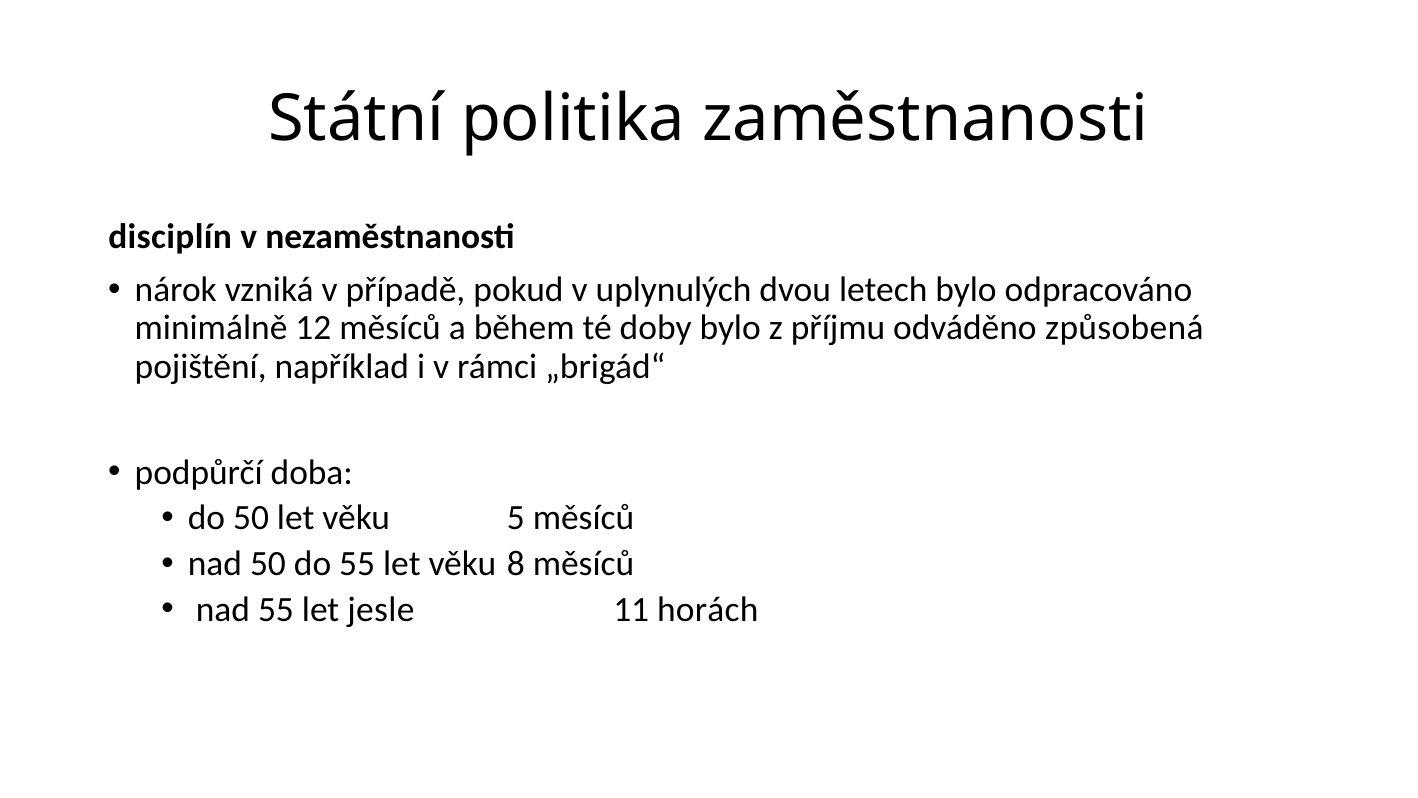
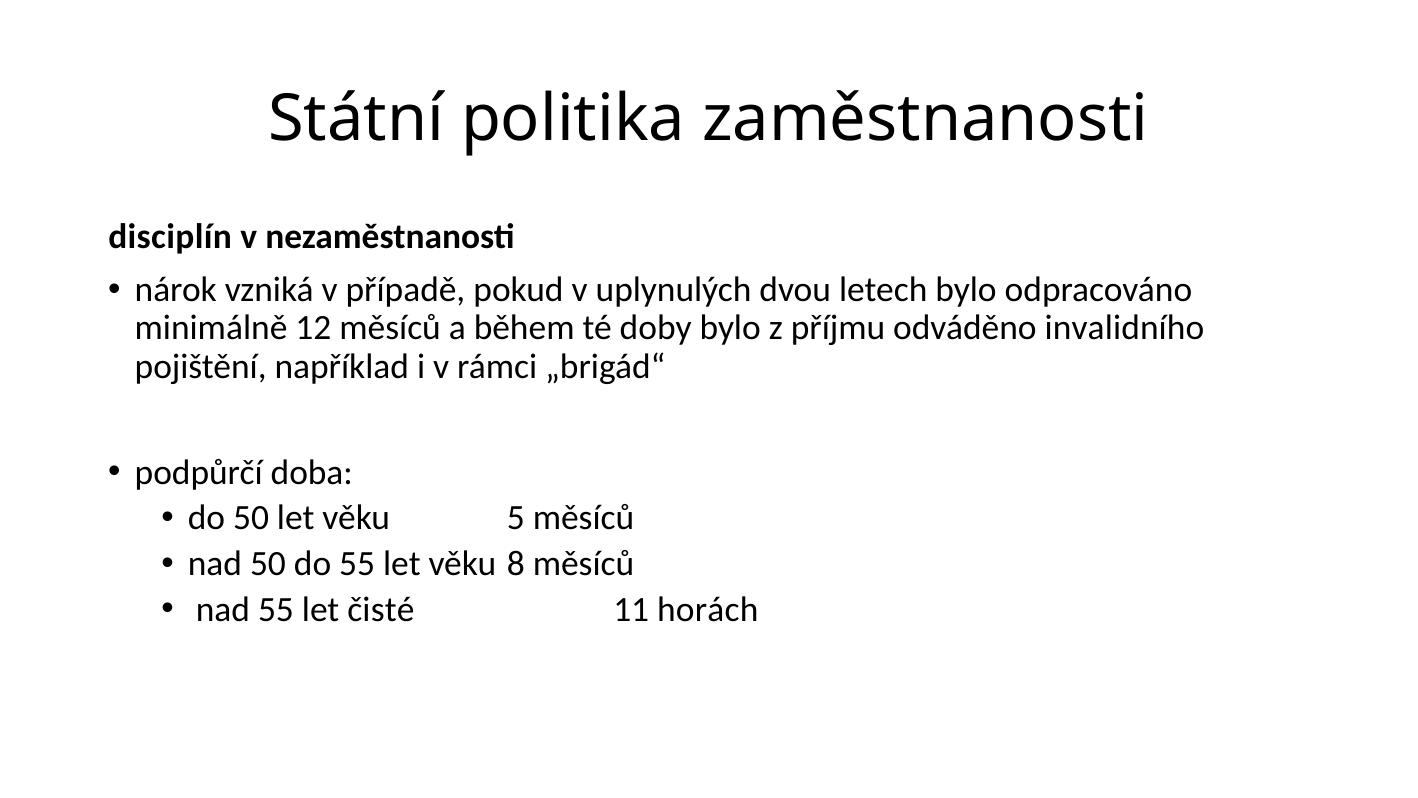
způsobená: způsobená -> invalidního (1125, 328)
jesle: jesle -> čisté (381, 609)
